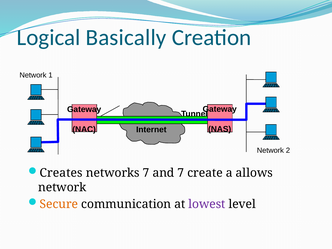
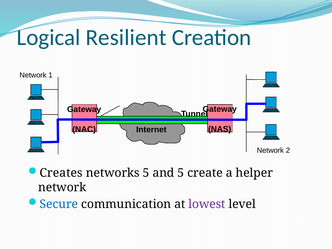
Basically: Basically -> Resilient (126, 38)
networks 7: 7 -> 5 (146, 173)
and 7: 7 -> 5 (181, 173)
allows: allows -> helper (254, 173)
Secure colour: orange -> blue (59, 204)
